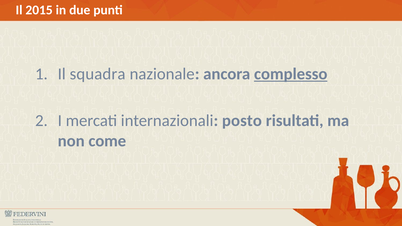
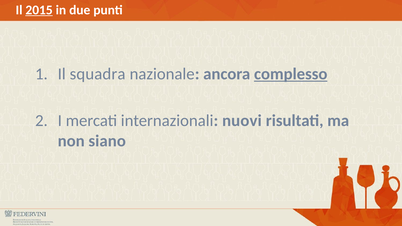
2015 underline: none -> present (39, 10)
posto: posto -> nuovi (242, 121)
come: come -> siano (107, 141)
